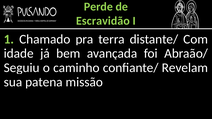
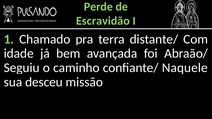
Revelam: Revelam -> Naquele (185, 68)
patena: patena -> desceu (44, 82)
